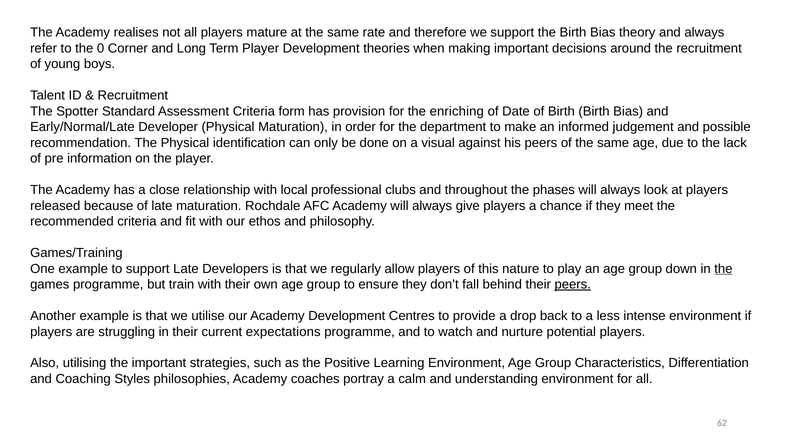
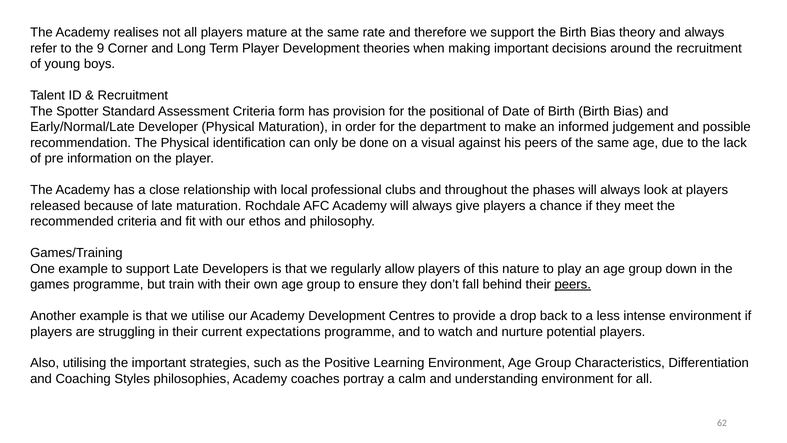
0: 0 -> 9 (101, 48)
enriching: enriching -> positional (457, 111)
the underline: present -> none (723, 269)
